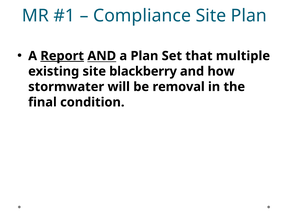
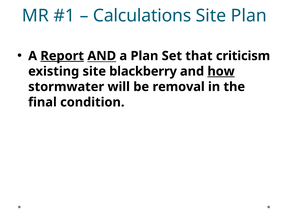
Compliance: Compliance -> Calculations (142, 16)
multiple: multiple -> criticism (243, 56)
how underline: none -> present (221, 71)
